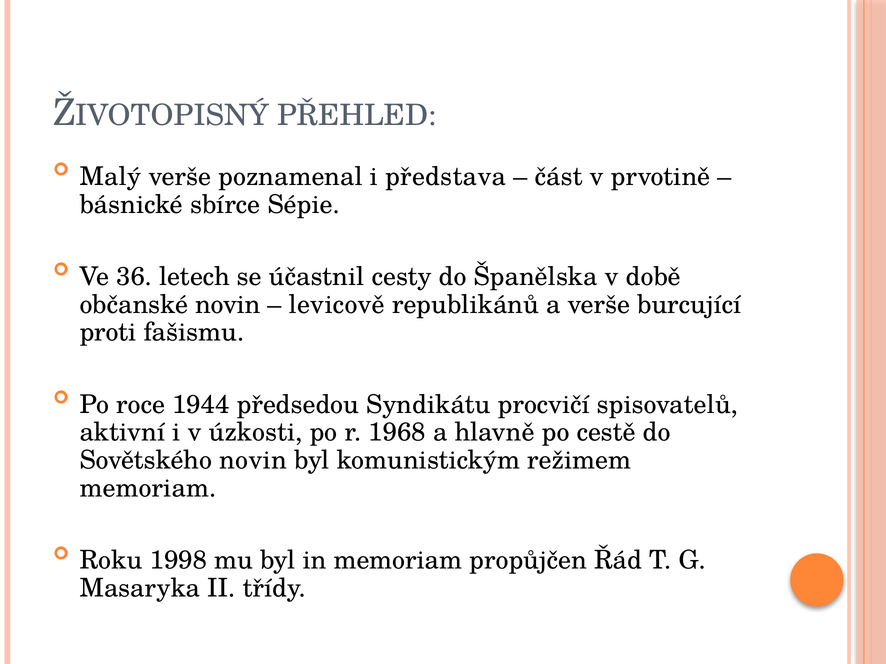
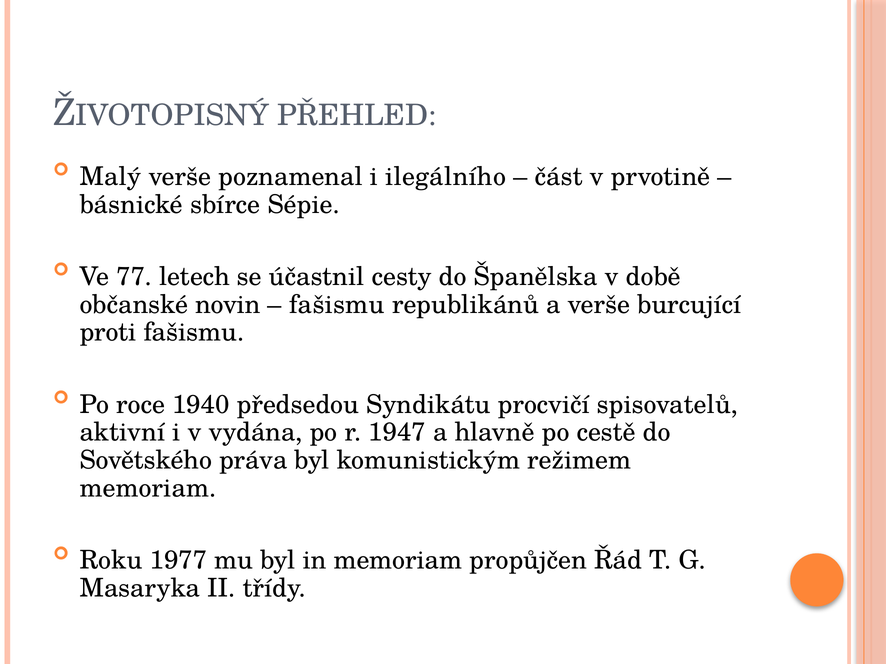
představa: představa -> ilegálního (446, 177)
36: 36 -> 77 (134, 277)
levicově: levicově -> fašismu (337, 305)
1944: 1944 -> 1940 (201, 405)
úzkosti: úzkosti -> vydána (256, 433)
1968: 1968 -> 1947 (397, 433)
Sovětského novin: novin -> práva (253, 461)
1998: 1998 -> 1977 (178, 561)
